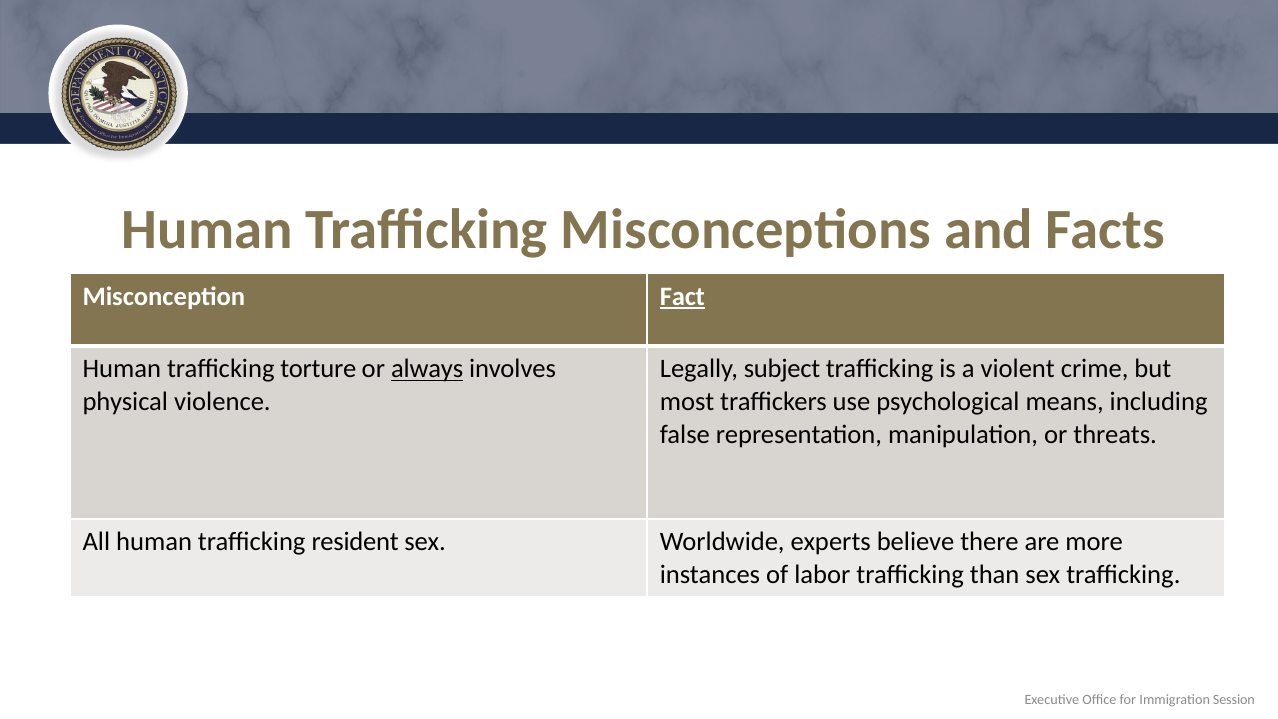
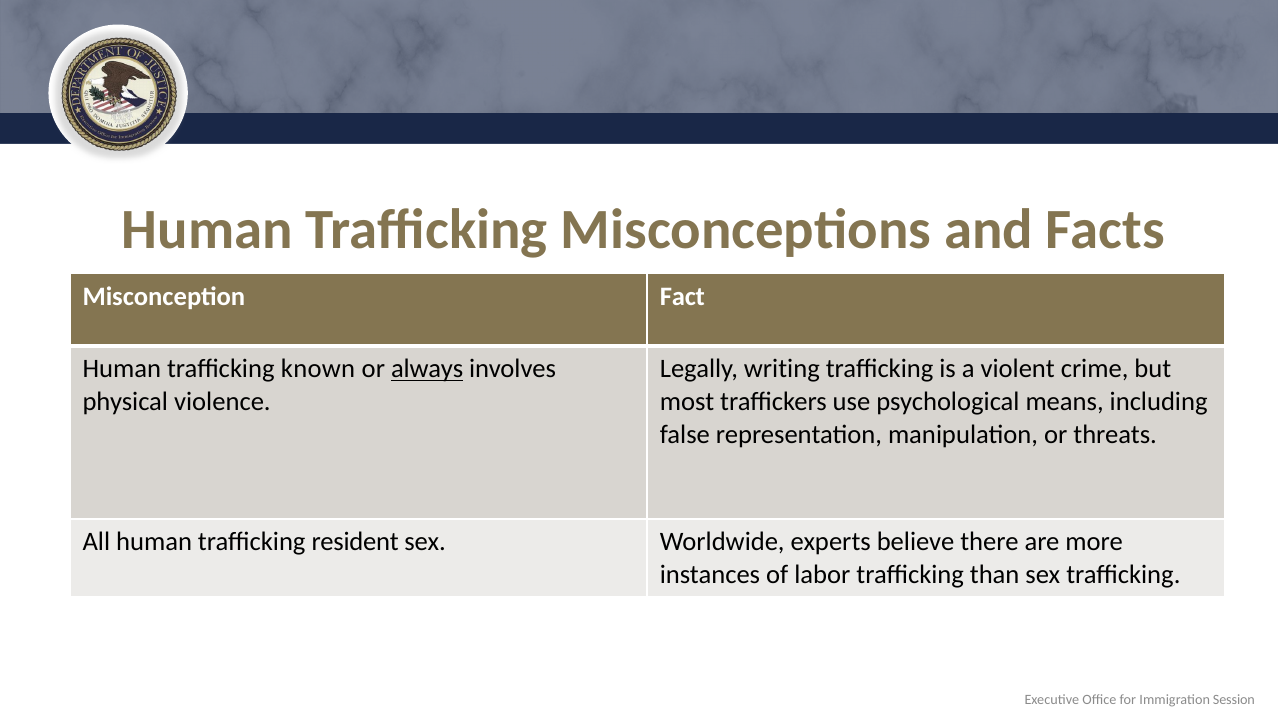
Fact underline: present -> none (682, 297)
torture: torture -> known (318, 369)
subject: subject -> writing (782, 369)
